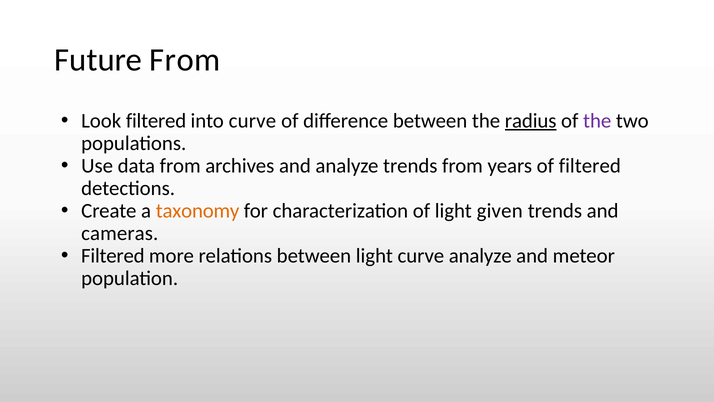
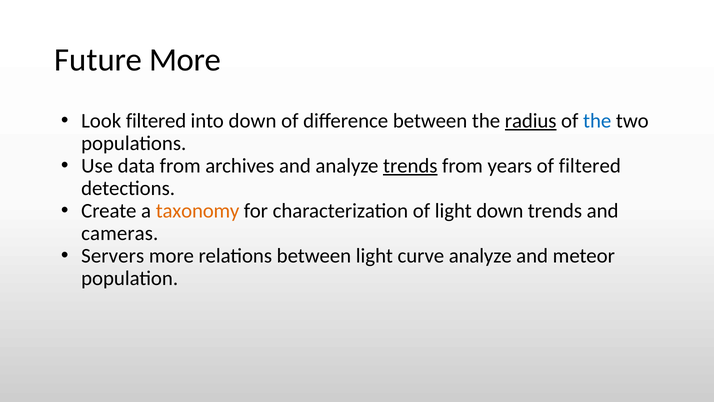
Future From: From -> More (185, 60)
into curve: curve -> down (252, 121)
the colour: purple -> blue (597, 121)
trends underline: none -> present (410, 166)
light given: given -> down (500, 211)
Filtered: Filtered -> Servers (113, 256)
